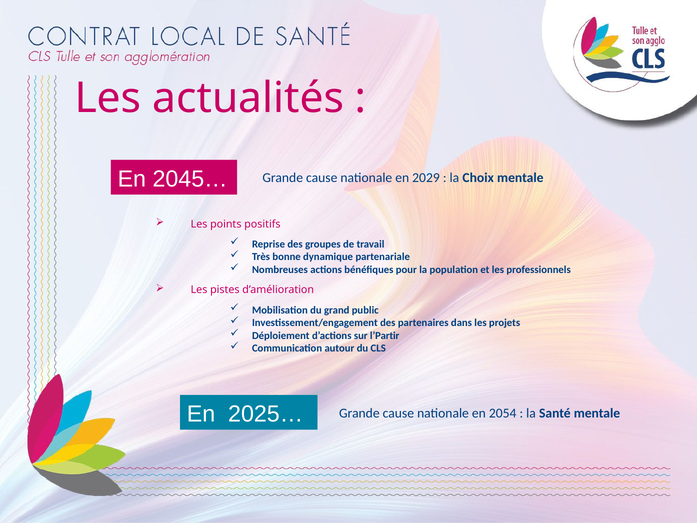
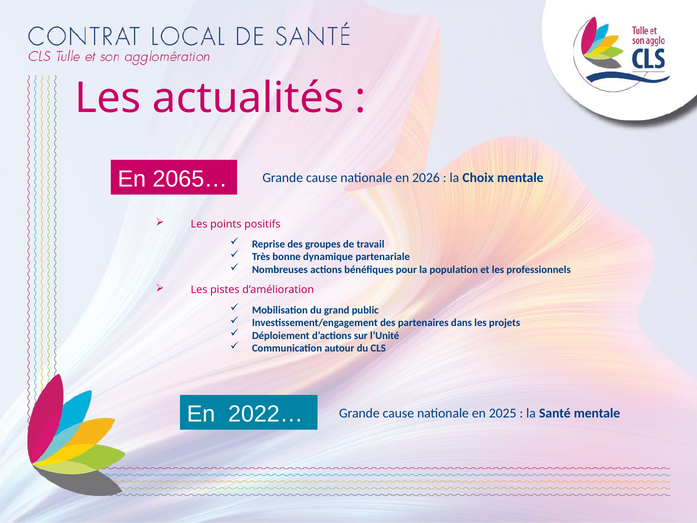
2045…: 2045… -> 2065… (190, 179)
2029: 2029 -> 2026 (426, 178)
l’Partir: l’Partir -> l’Unité (385, 335)
2025…: 2025… -> 2022… (266, 414)
2054: 2054 -> 2025 (503, 413)
